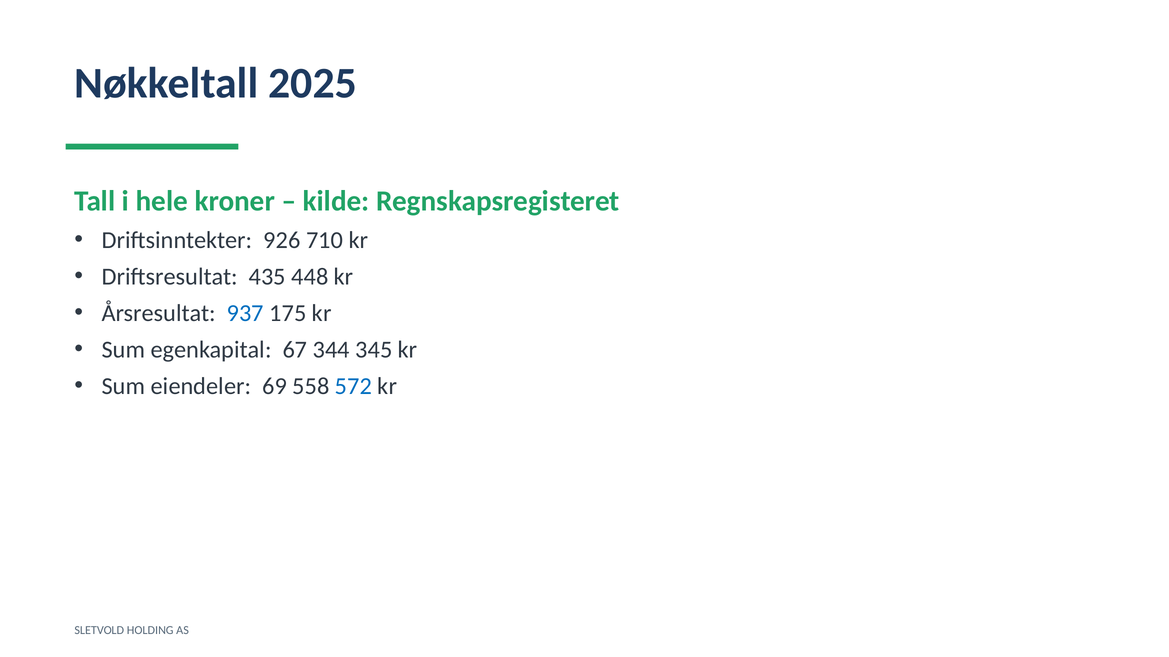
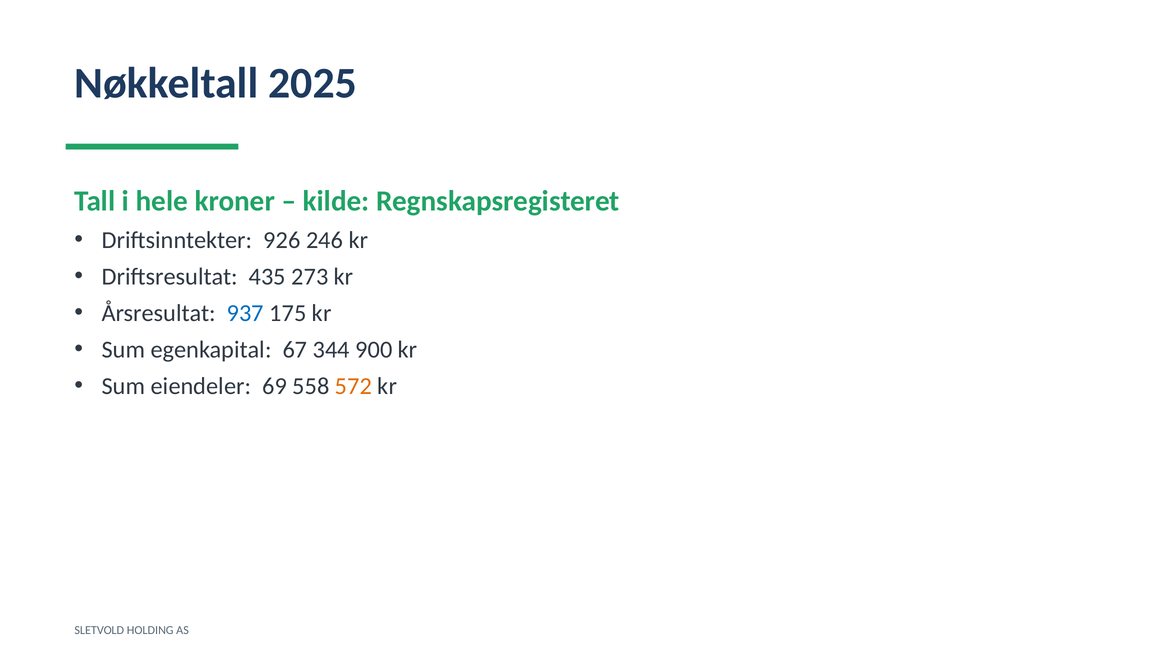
710: 710 -> 246 (325, 240)
448: 448 -> 273 (310, 277)
345: 345 -> 900 (374, 350)
572 colour: blue -> orange (353, 387)
